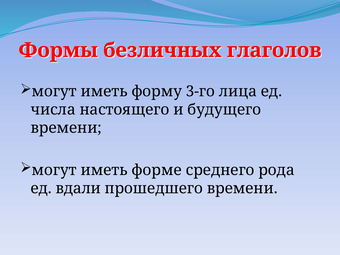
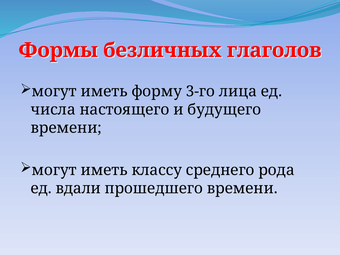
форме: форме -> классу (157, 170)
